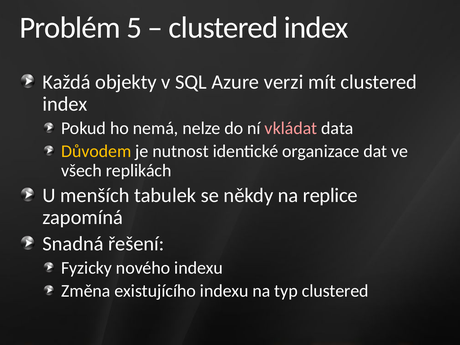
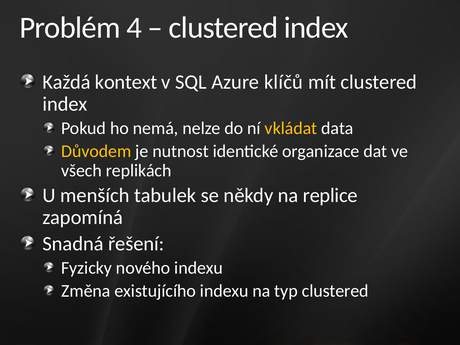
5: 5 -> 4 (134, 28)
objekty: objekty -> kontext (126, 82)
verzi: verzi -> klíčů (283, 82)
vkládat colour: pink -> yellow (291, 128)
